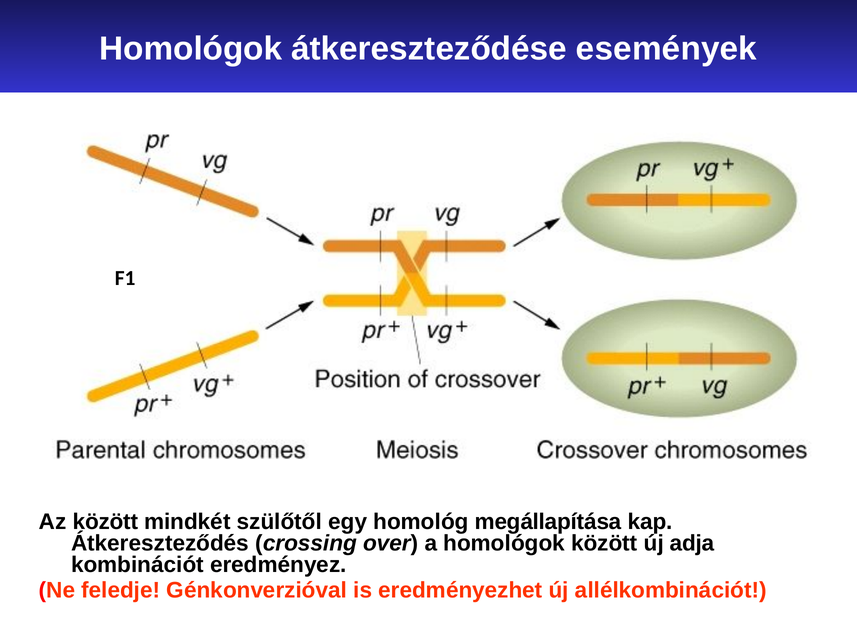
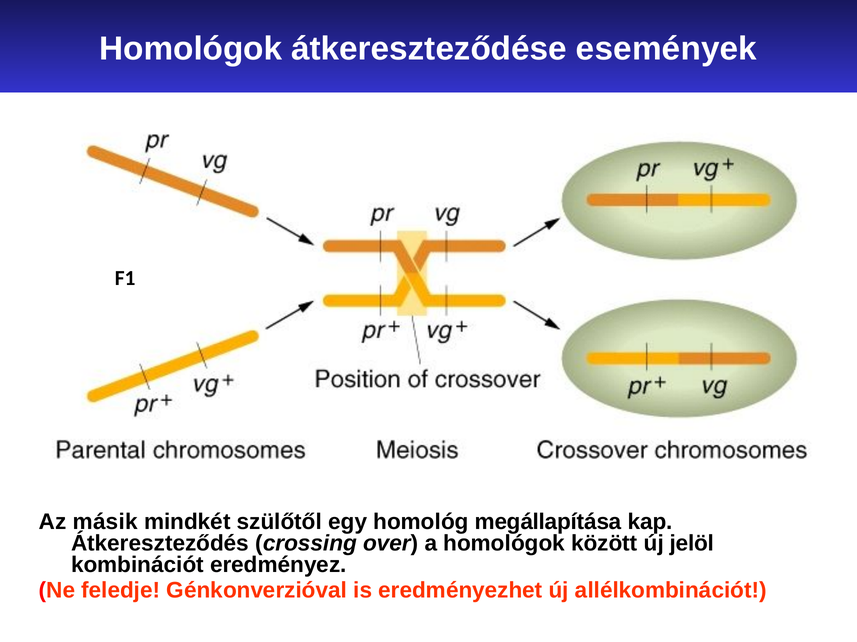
Az között: között -> másik (105, 522)
adja: adja -> jelöl (692, 544)
